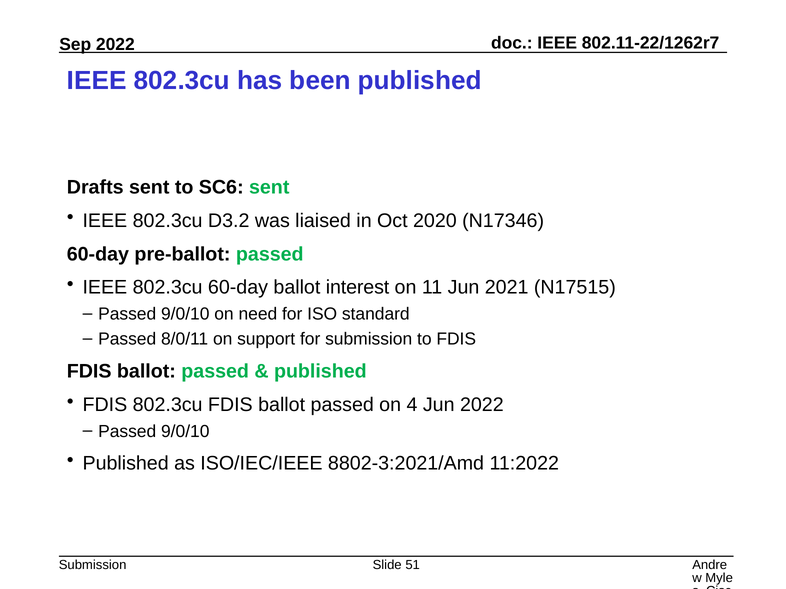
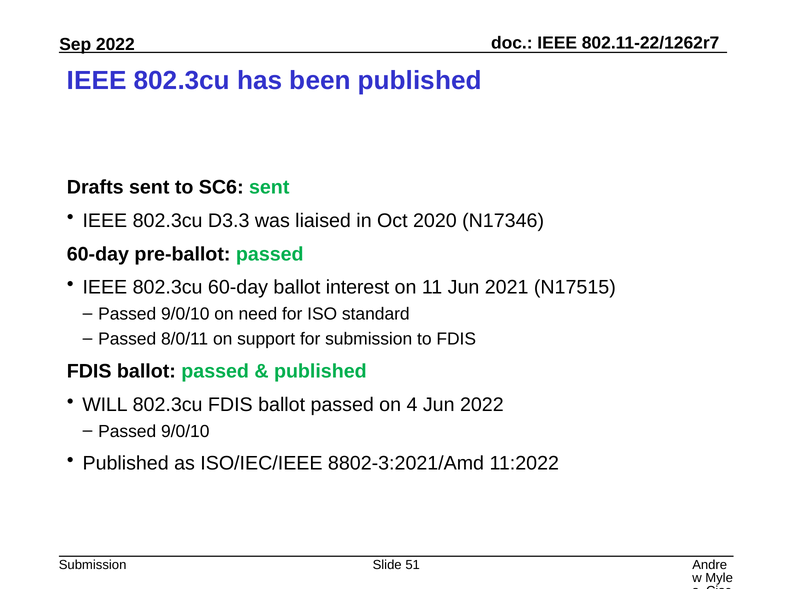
D3.2: D3.2 -> D3.3 (229, 221)
FDIS: FDIS -> WILL (105, 405)
